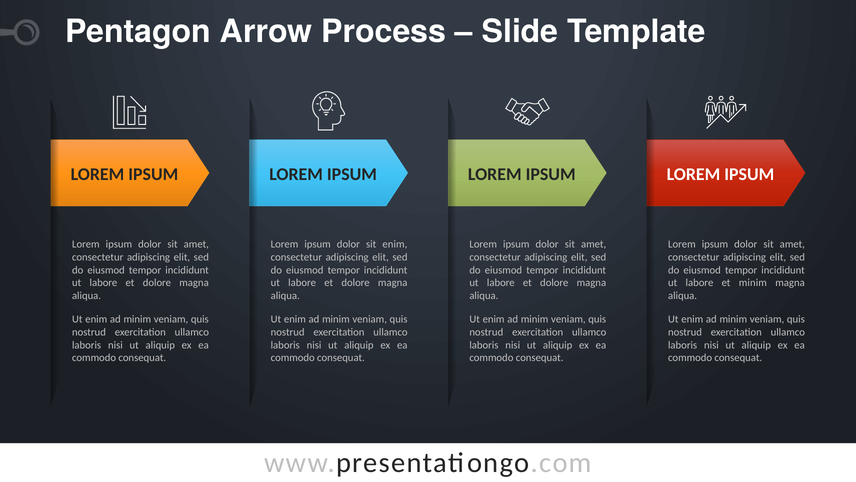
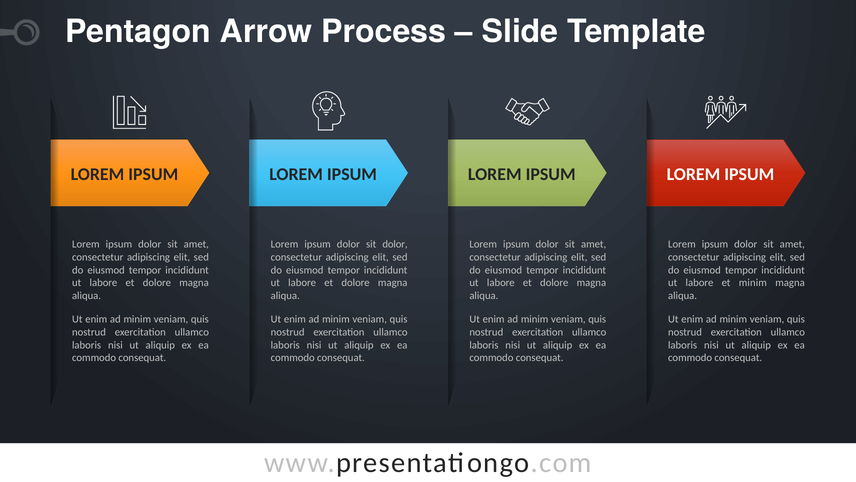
sit enim: enim -> dolor (395, 244)
